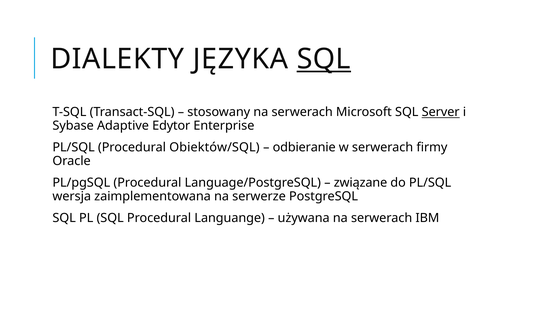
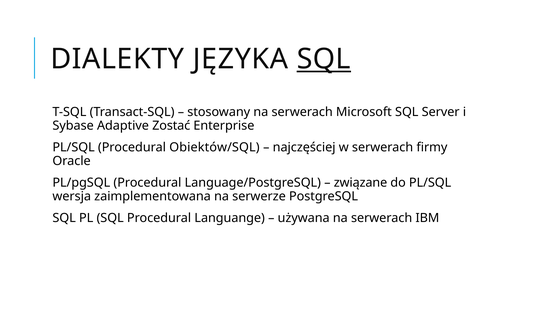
Server underline: present -> none (441, 112)
Edytor: Edytor -> Zostać (171, 126)
odbieranie: odbieranie -> najczęściej (304, 147)
